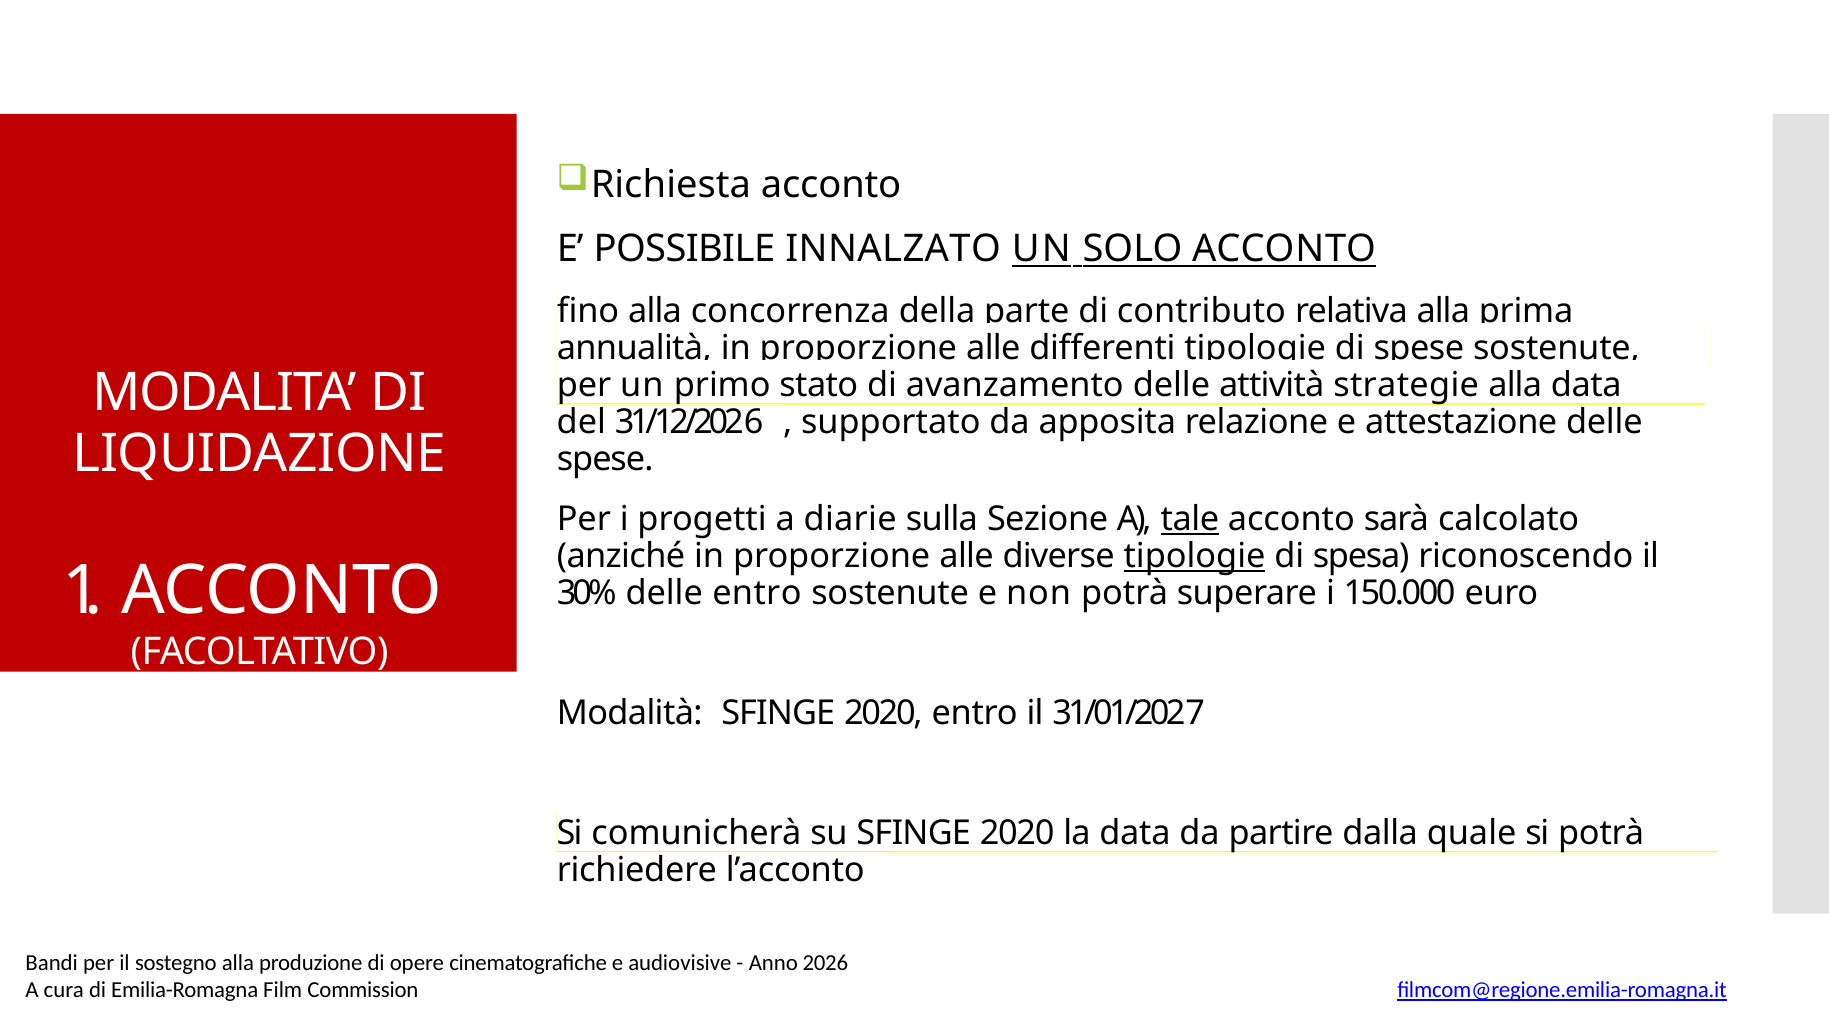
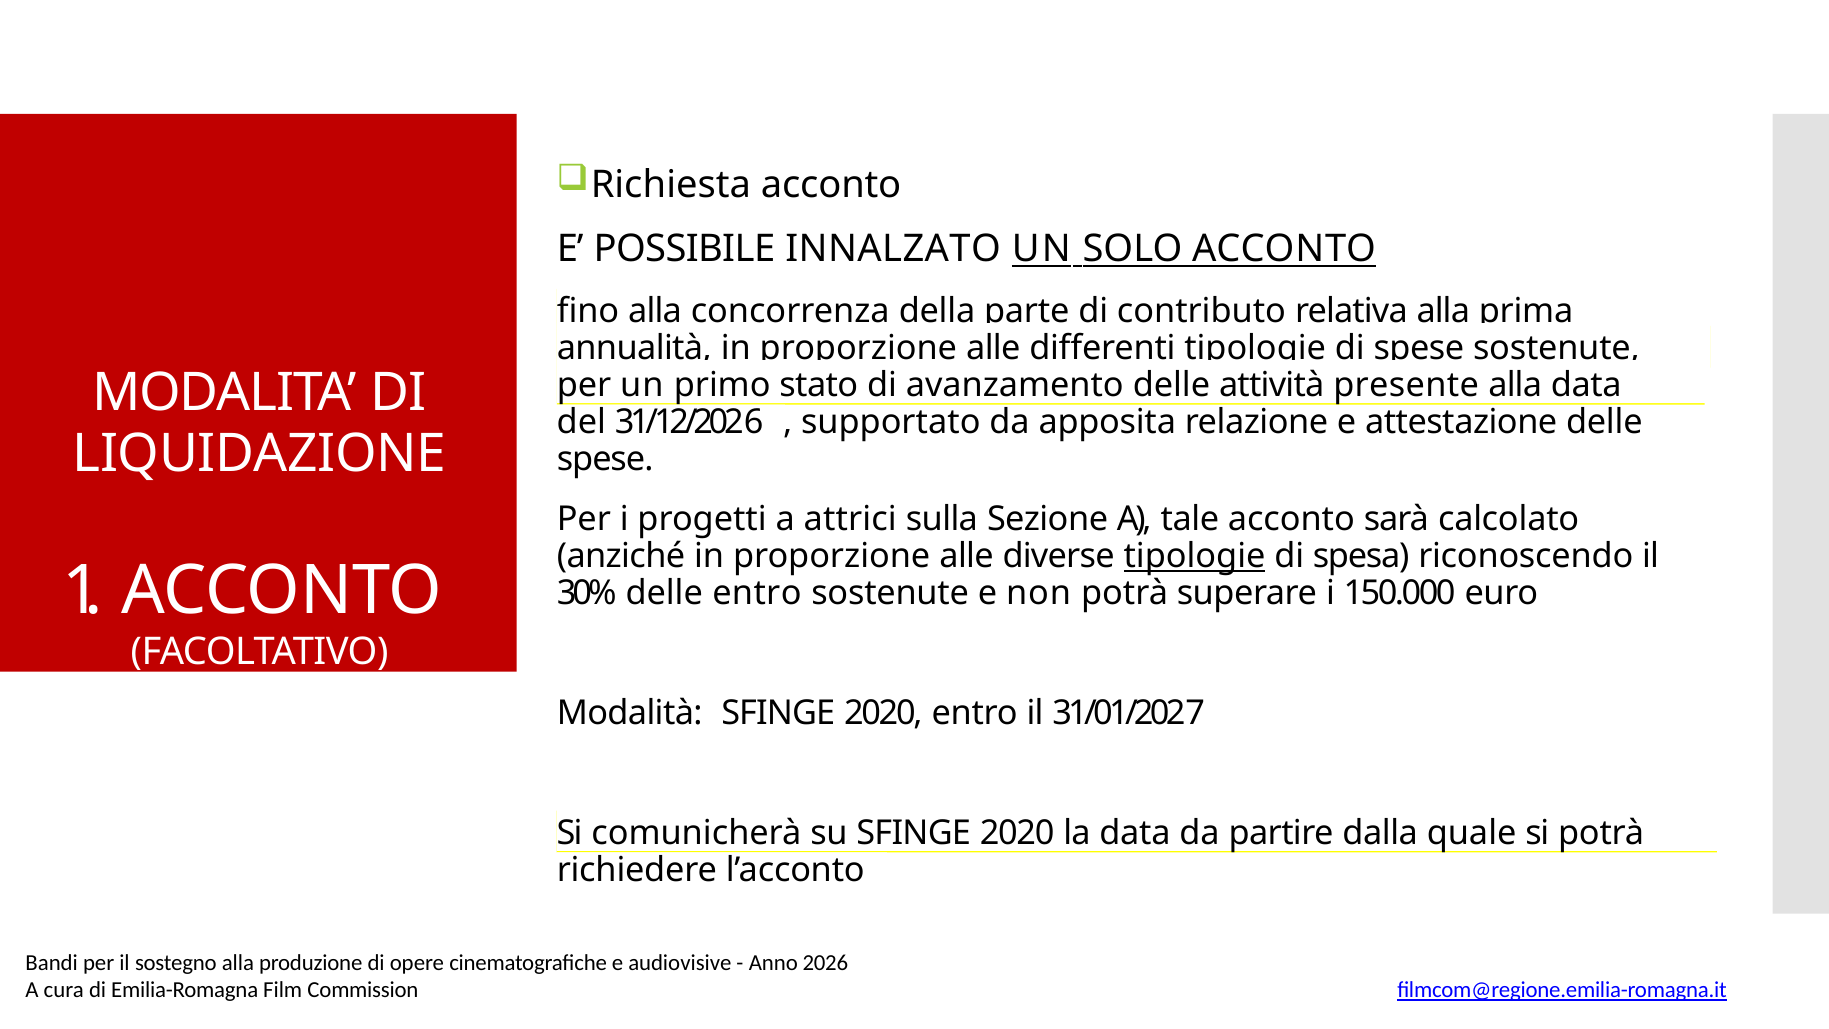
strategie: strategie -> presente (1406, 385)
diarie: diarie -> attrici (850, 519)
tale underline: present -> none (1190, 519)
